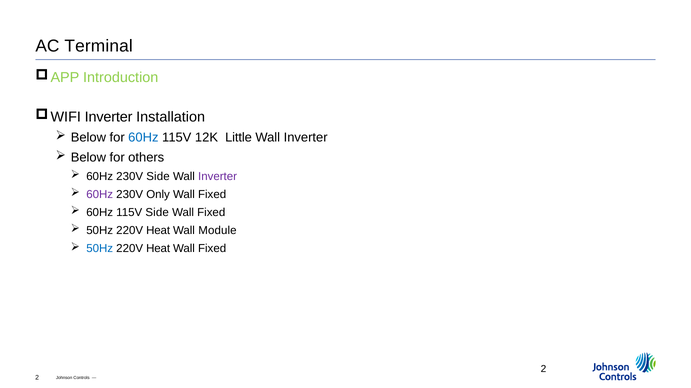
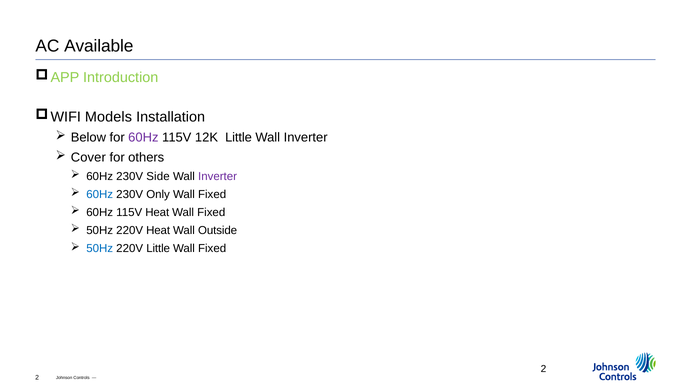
Terminal: Terminal -> Available (99, 46)
Inverter: Inverter -> Models (108, 117)
60Hz colour: blue -> purple (143, 138)
Below: Below -> Cover (88, 158)
60Hz colour: purple -> blue (100, 195)
115V Side: Side -> Heat (157, 213)
Module: Module -> Outside (218, 231)
Heat: Heat -> Little (158, 249)
